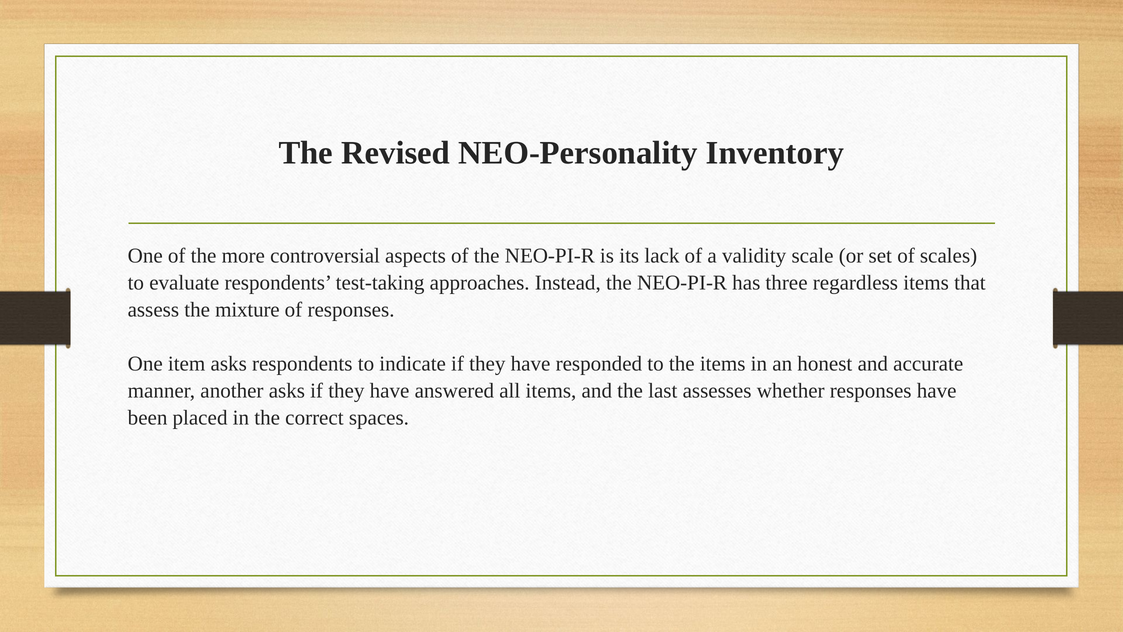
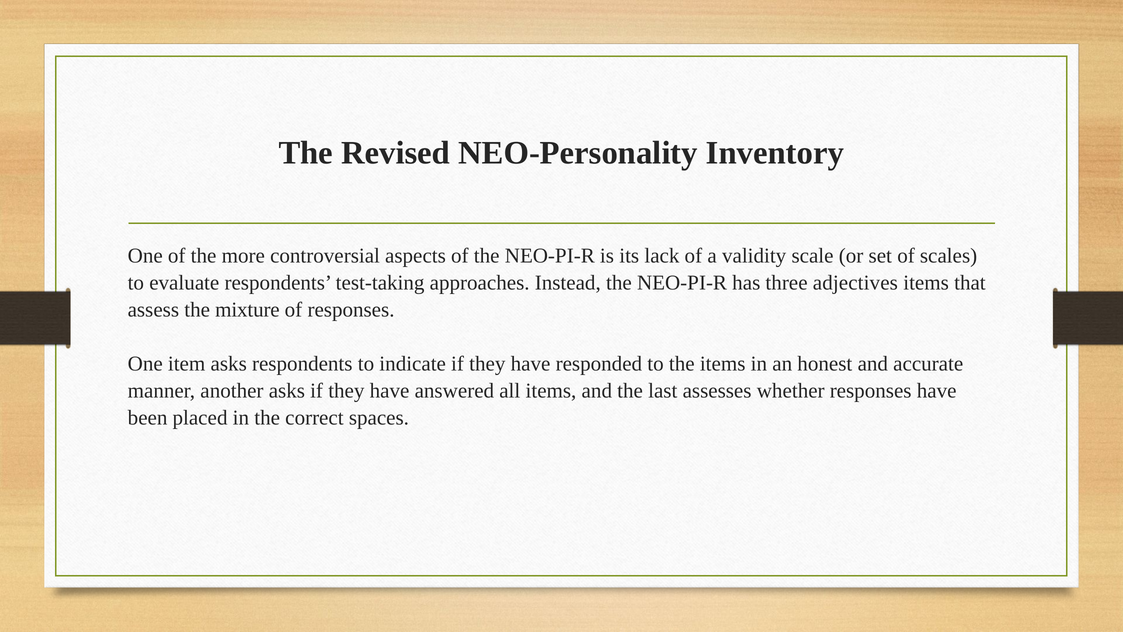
regardless: regardless -> adjectives (855, 283)
